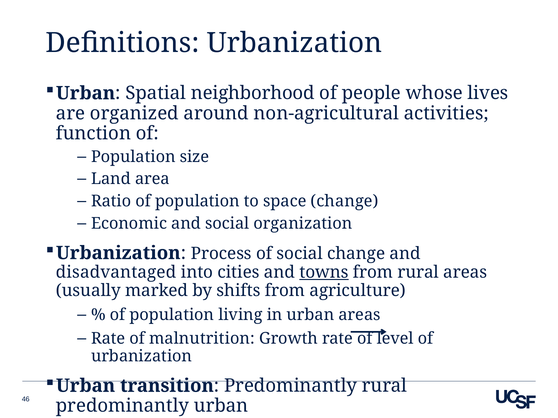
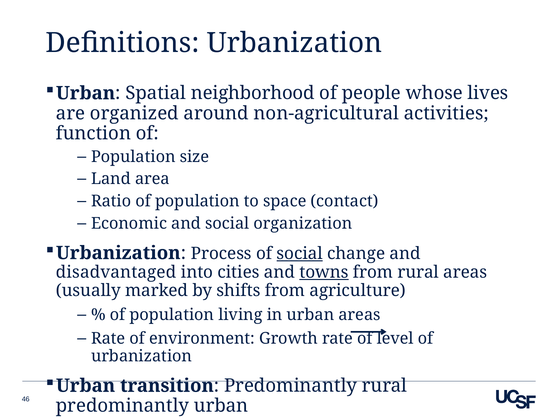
space change: change -> contact (345, 201)
social underline: none -> present (300, 254)
malnutrition: malnutrition -> environment (202, 339)
